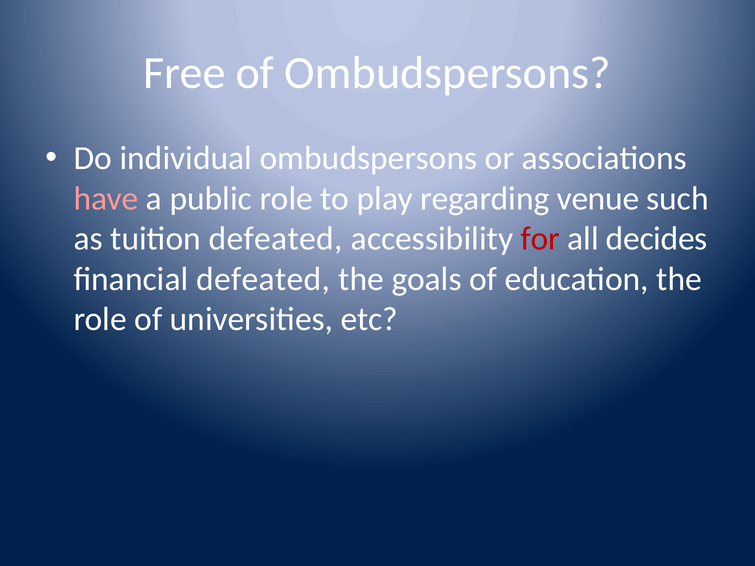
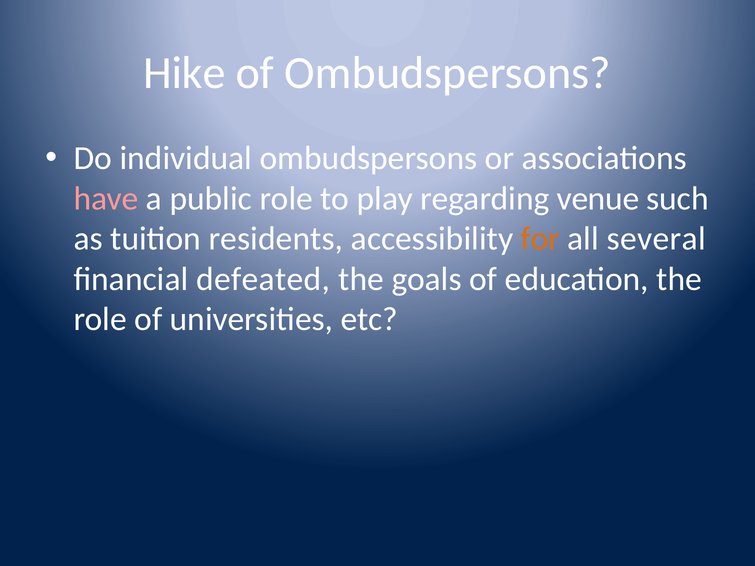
Free: Free -> Hike (184, 73)
tuition defeated: defeated -> residents (276, 239)
for colour: red -> orange (540, 239)
decides: decides -> several (656, 239)
